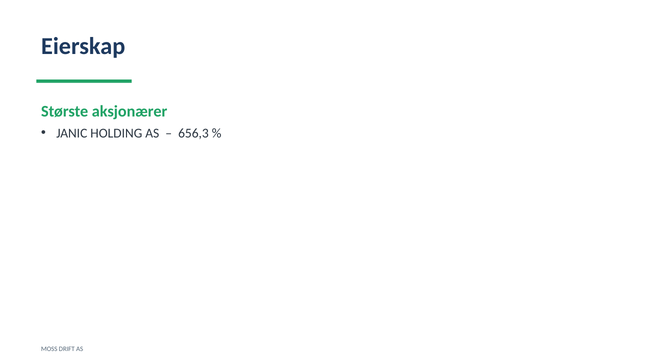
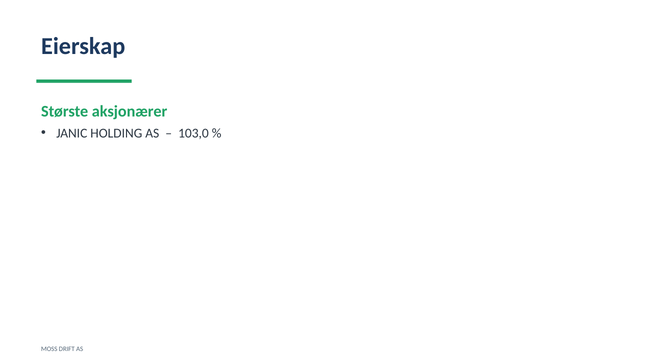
656,3: 656,3 -> 103,0 (193, 133)
